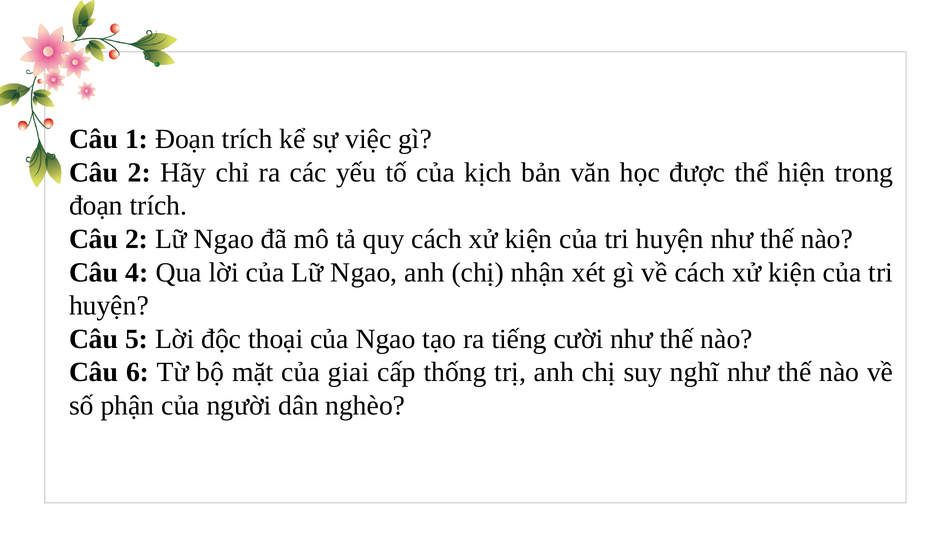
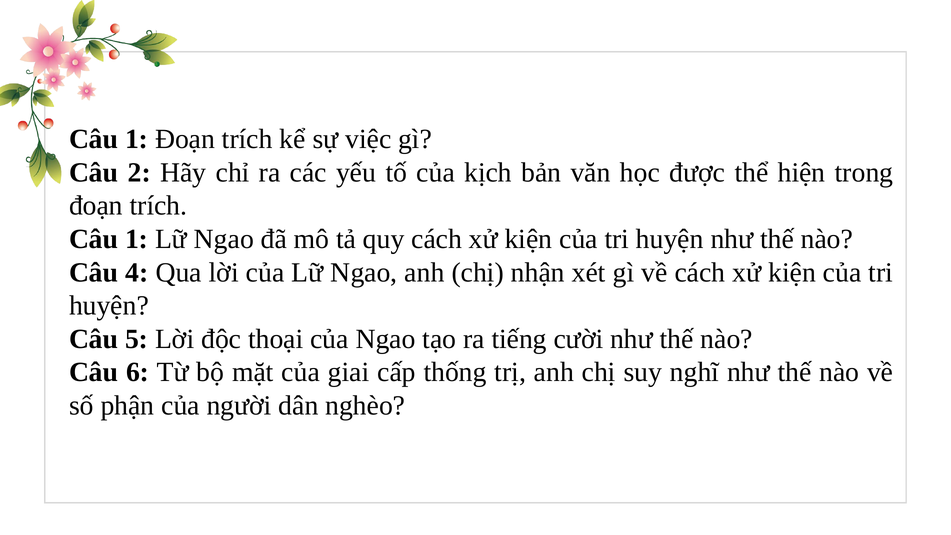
2: 2 -> 1 (137, 239)
